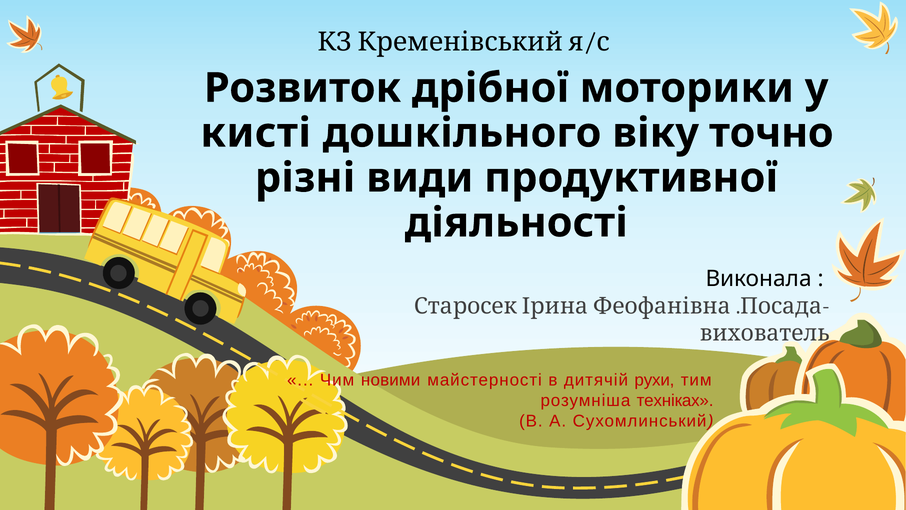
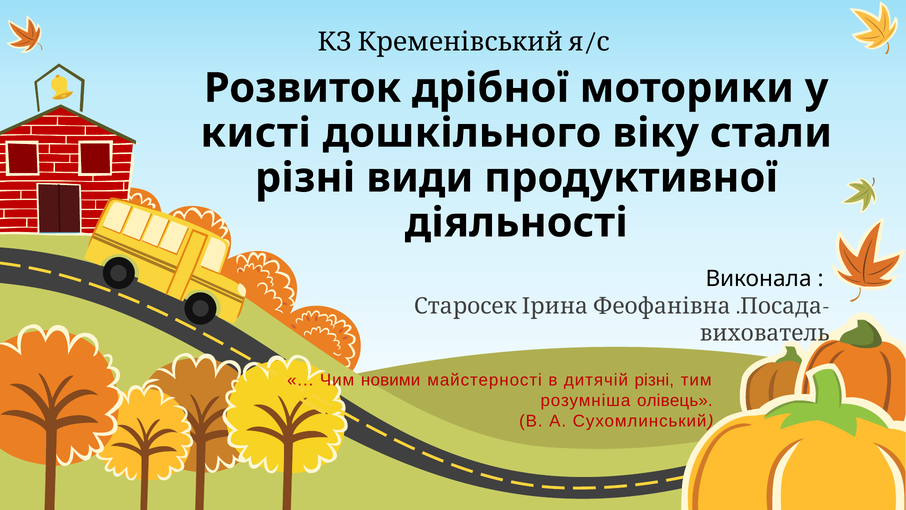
точно: точно -> стали (771, 133)
дитячій рухи: рухи -> різні (654, 380)
техніках: техніках -> олівець (675, 400)
